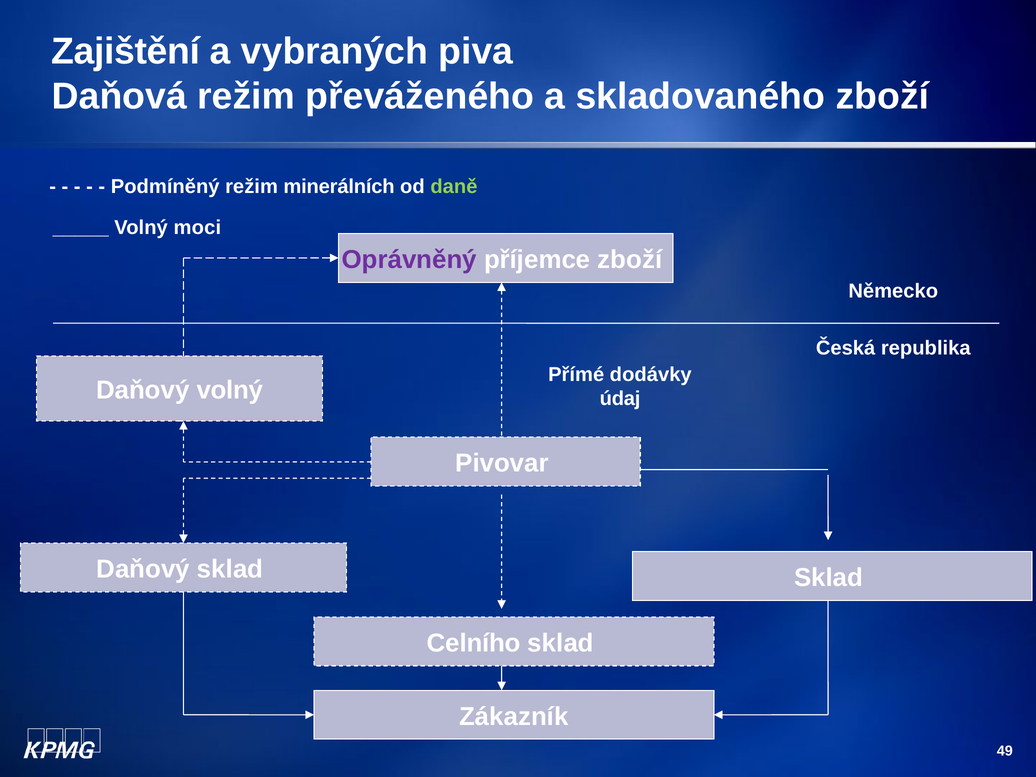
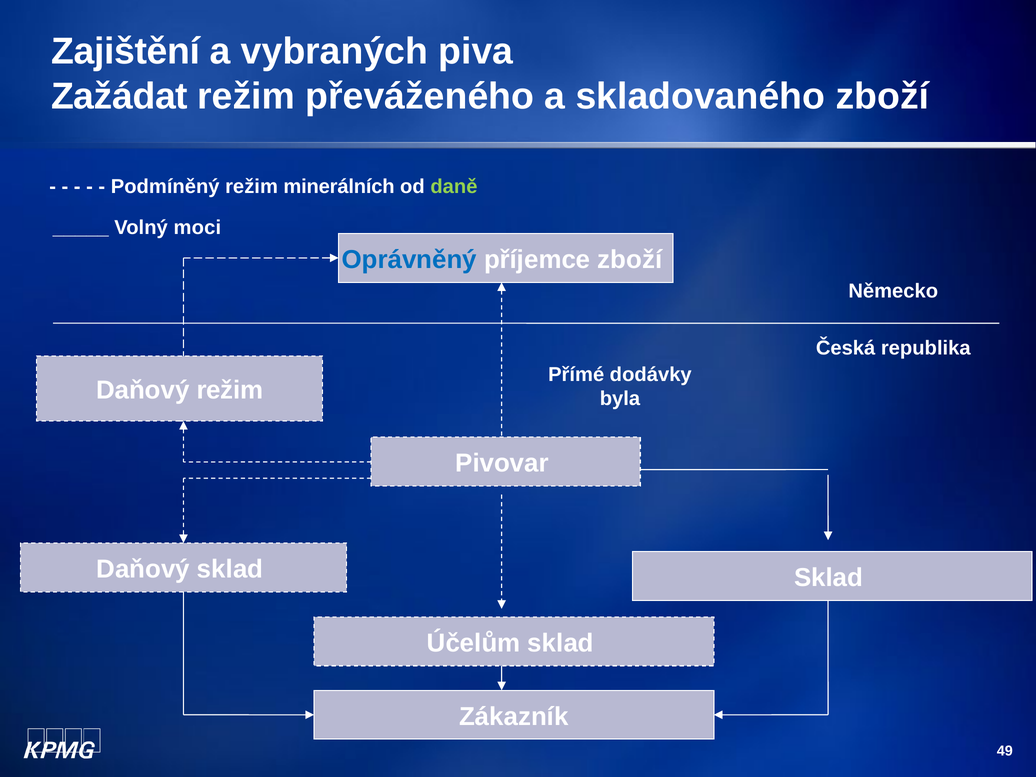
Daňová: Daňová -> Zažádat (119, 97)
Oprávněný colour: purple -> blue (409, 260)
Daňový volný: volný -> režim (230, 390)
údaj: údaj -> byla (620, 399)
Celního: Celního -> Účelům (474, 643)
